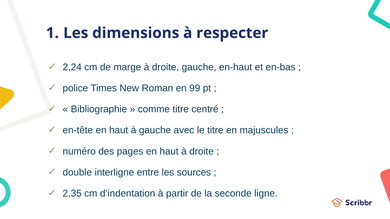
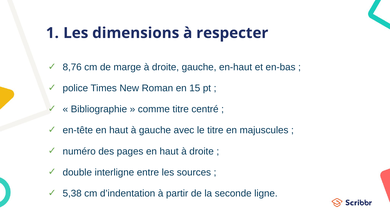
2,24: 2,24 -> 8,76 (72, 67)
99: 99 -> 15 (195, 88)
2,35: 2,35 -> 5,38 (72, 194)
